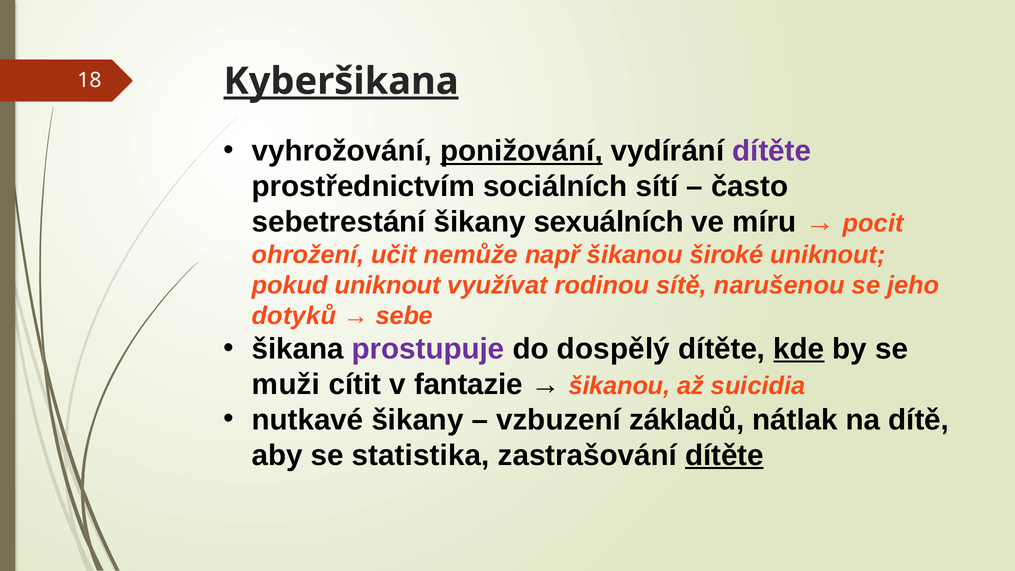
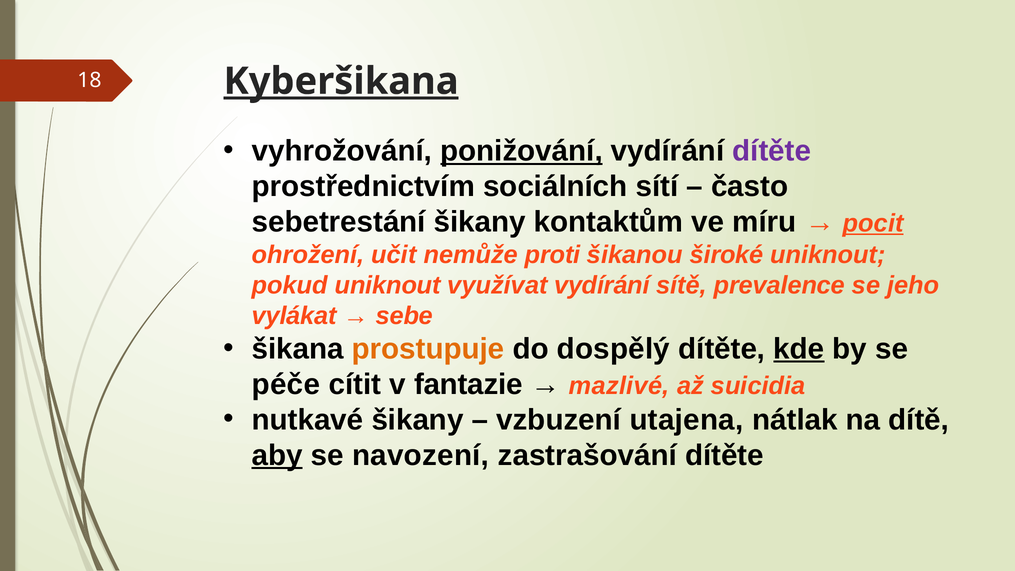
sexuálních: sexuálních -> kontaktům (609, 222)
pocit underline: none -> present (873, 223)
např: např -> proti (553, 255)
využívat rodinou: rodinou -> vydírání (602, 285)
narušenou: narušenou -> prevalence (779, 285)
dotyků: dotyků -> vylákat (294, 316)
prostupuje colour: purple -> orange (428, 349)
muži: muži -> péče (286, 384)
šikanou: šikanou -> mazlivé (619, 386)
základů: základů -> utajena (686, 420)
aby underline: none -> present (277, 455)
statistika: statistika -> navození (421, 455)
dítěte underline: present -> none (724, 455)
